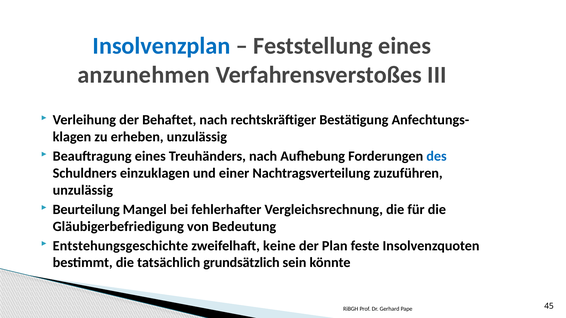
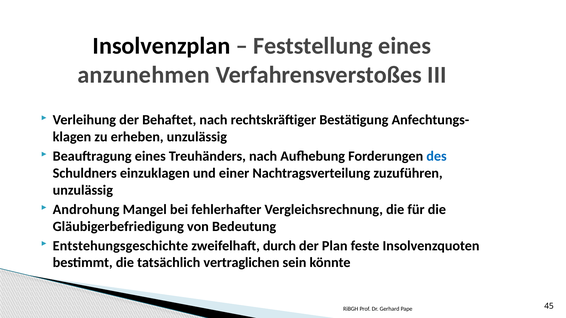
Insolvenzplan colour: blue -> black (161, 46)
Beurteilung: Beurteilung -> Androhung (86, 210)
keine: keine -> durch (279, 246)
grundsätzlich: grundsätzlich -> vertraglichen (241, 263)
